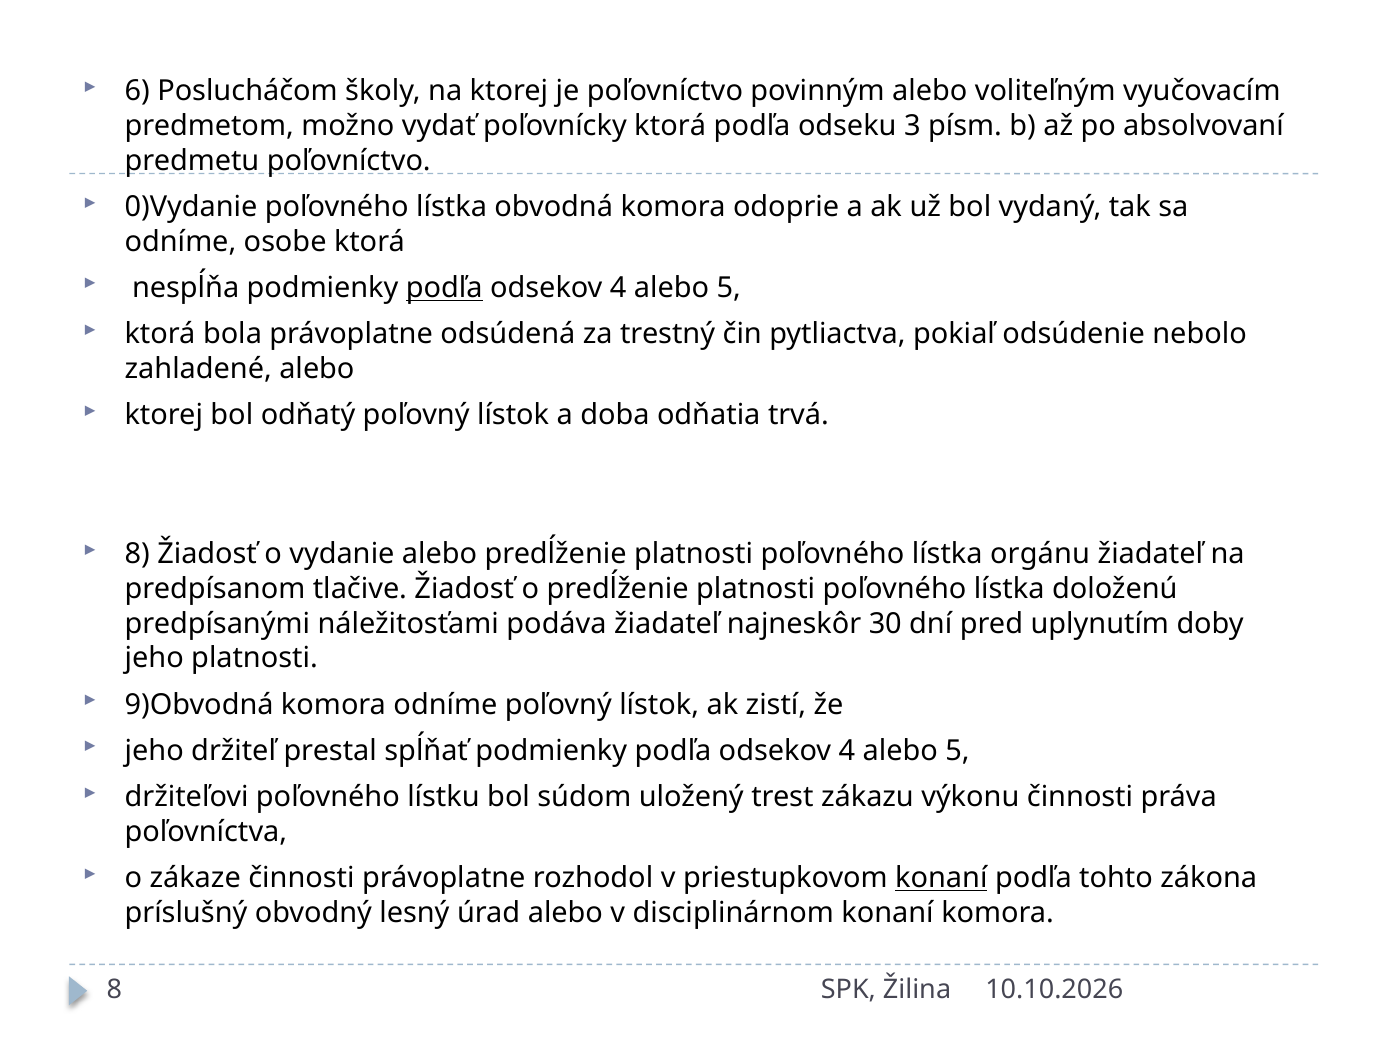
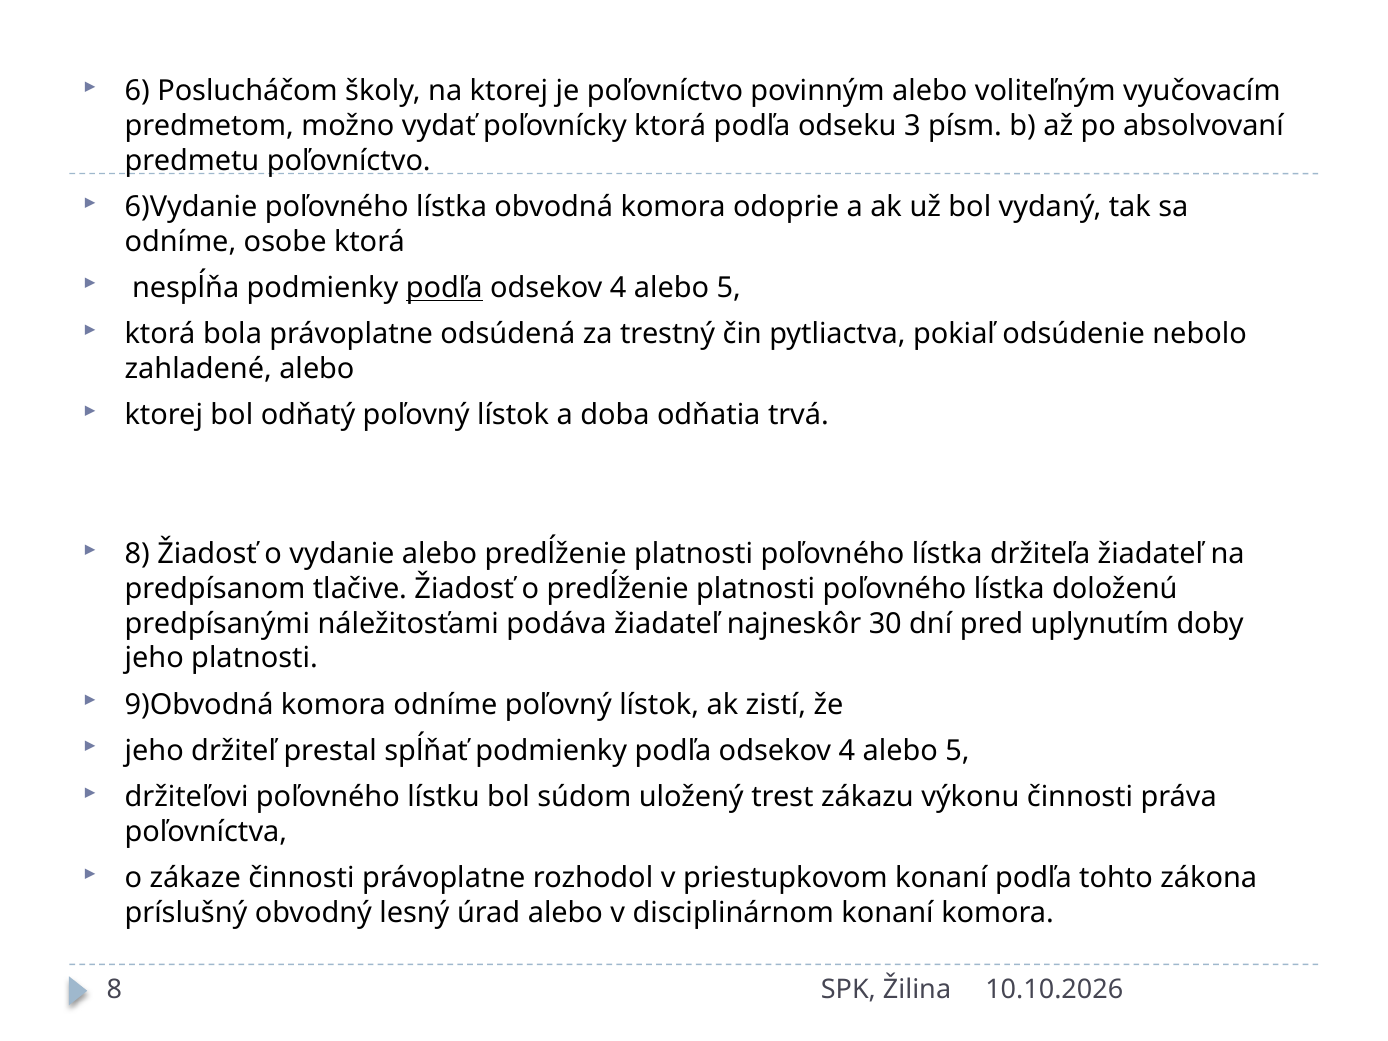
0)Vydanie: 0)Vydanie -> 6)Vydanie (191, 207)
orgánu: orgánu -> držiteľa (1040, 554)
konaní underline: present -> none (941, 878)
